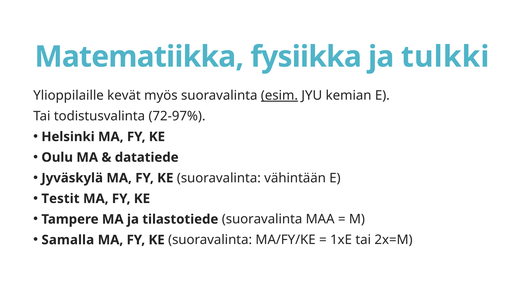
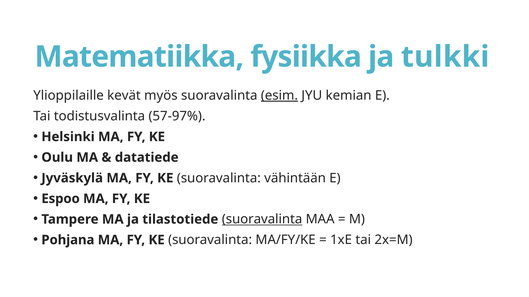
72-97%: 72-97% -> 57-97% (177, 116)
Testit: Testit -> Espoo (61, 199)
suoravalinta underline: none -> present (262, 220)
Samalla: Samalla -> Pohjana (68, 240)
